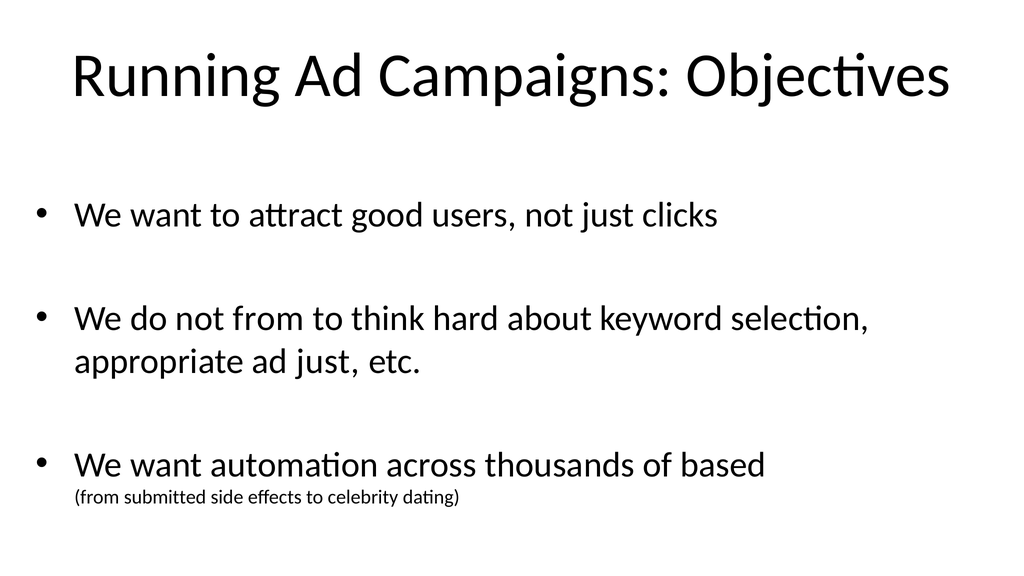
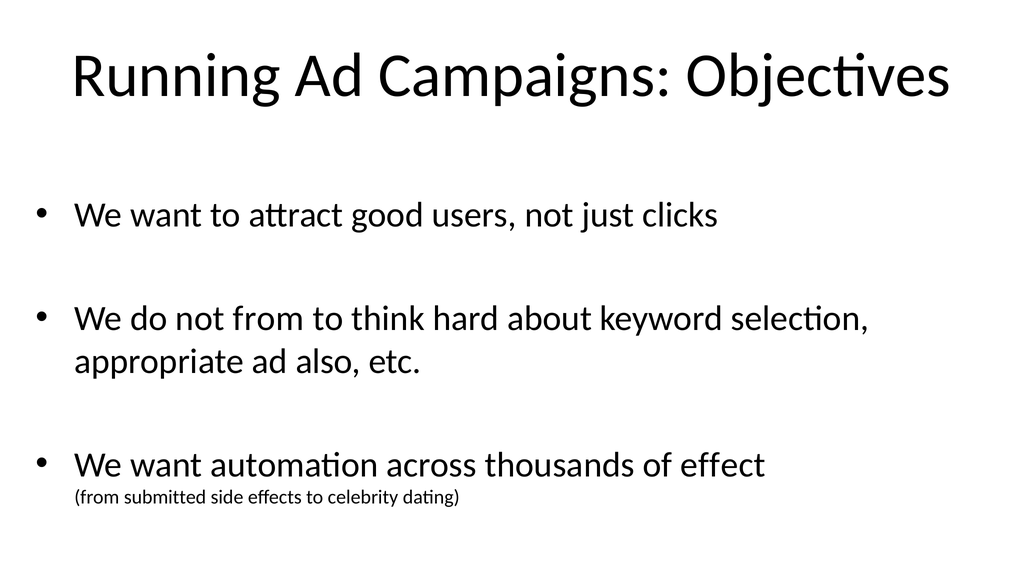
ad just: just -> also (328, 361)
based: based -> effect (723, 465)
